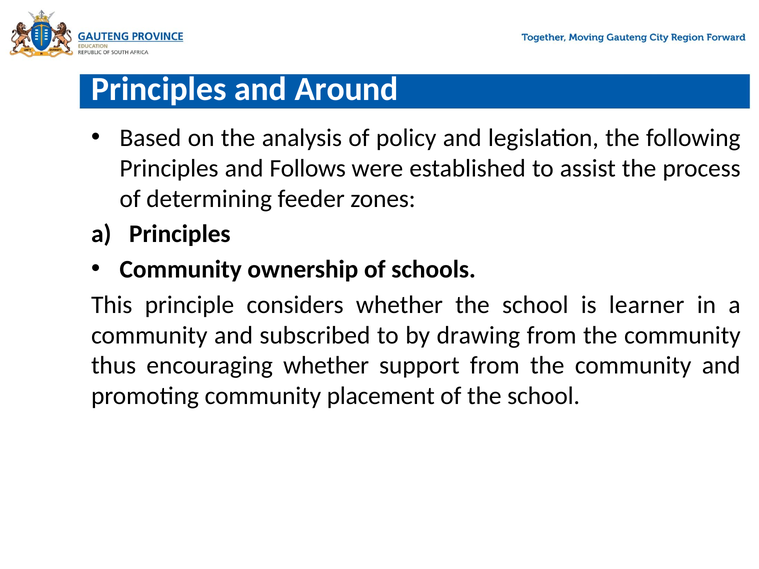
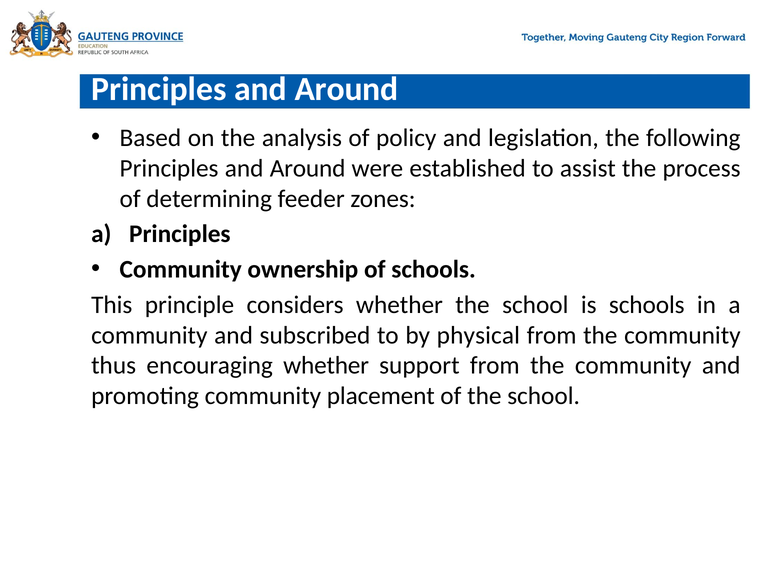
Follows: Follows -> Around (308, 168)
is learner: learner -> schools (647, 305)
drawing: drawing -> physical (478, 335)
